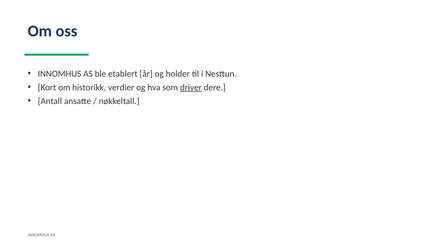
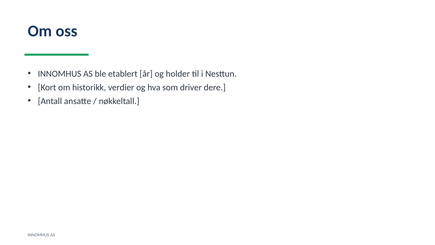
driver underline: present -> none (191, 87)
